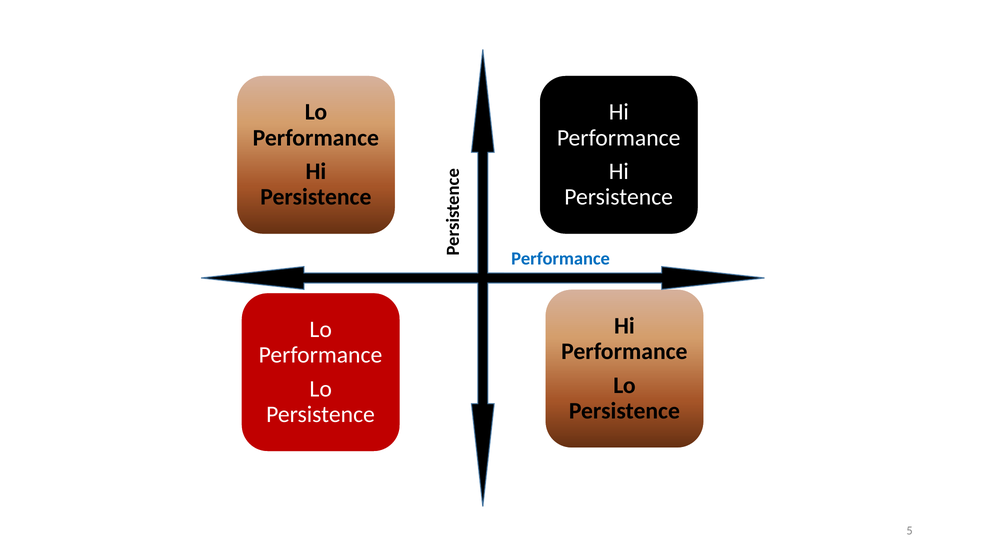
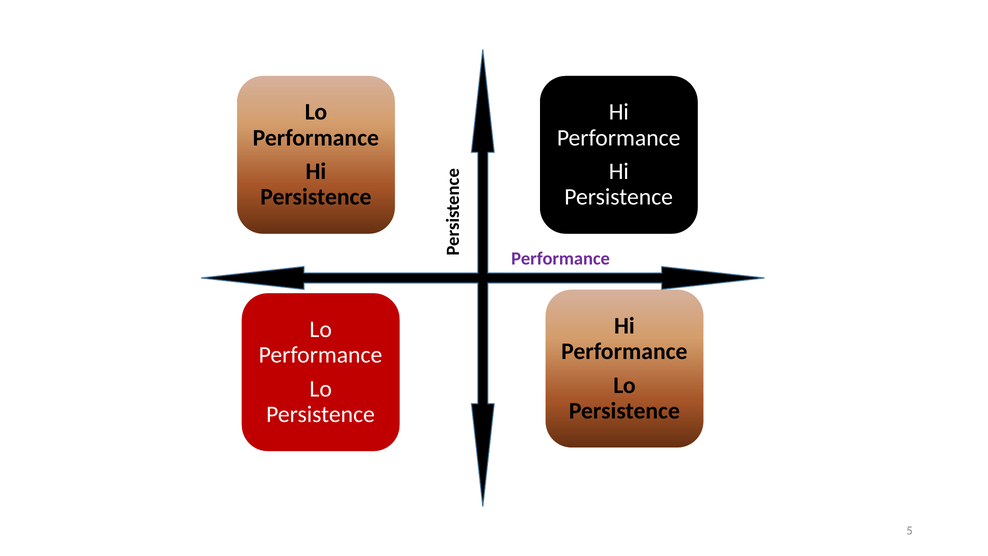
Performance colour: blue -> purple (561, 259)
